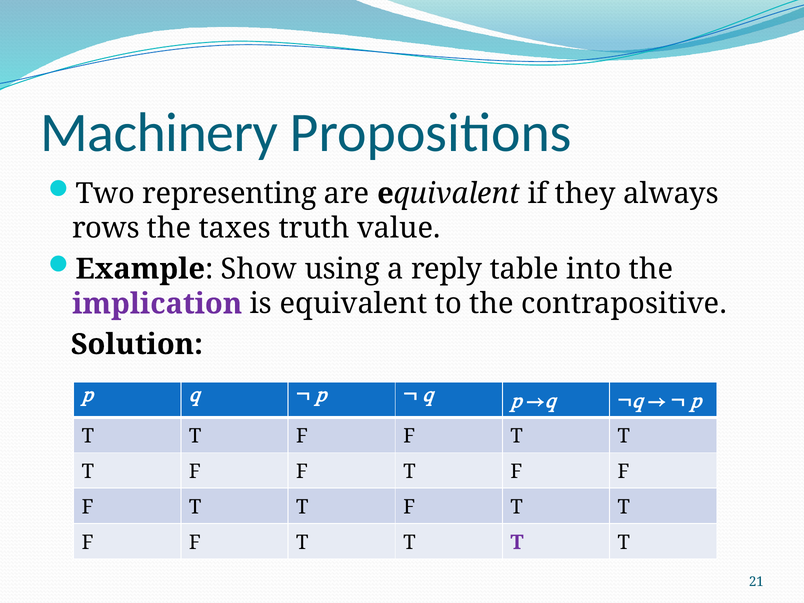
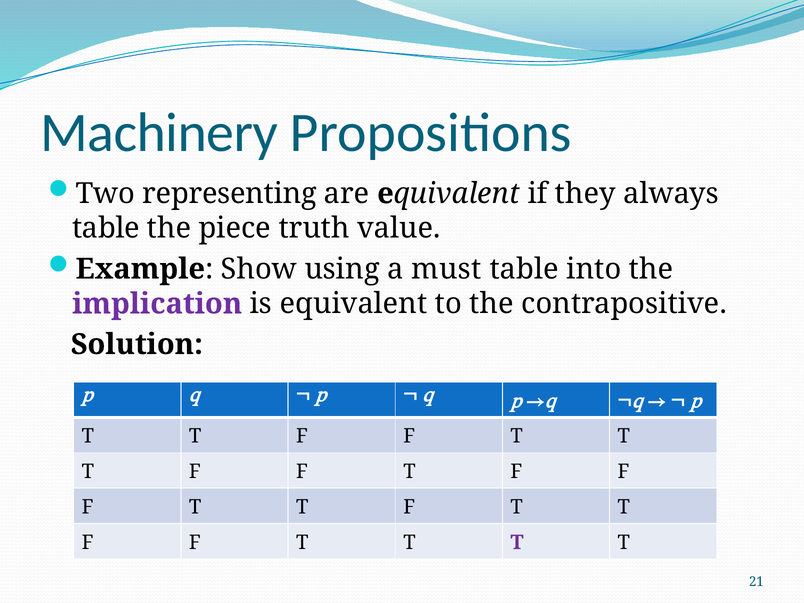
rows: rows -> table (106, 228)
taxes: taxes -> piece (235, 228)
reply: reply -> must (446, 269)
